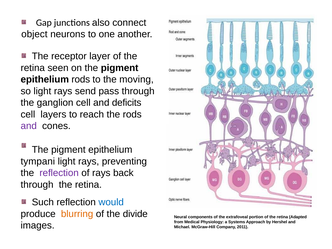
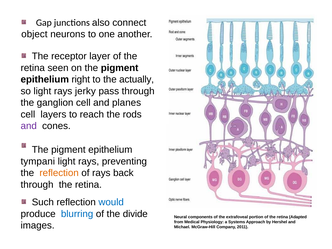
epithelium rods: rods -> right (81, 79)
moving: moving -> actually (137, 79)
send: send -> jerky (85, 91)
deficits: deficits -> planes (127, 103)
reflection colour: purple -> orange (59, 173)
blurring colour: orange -> blue (77, 214)
